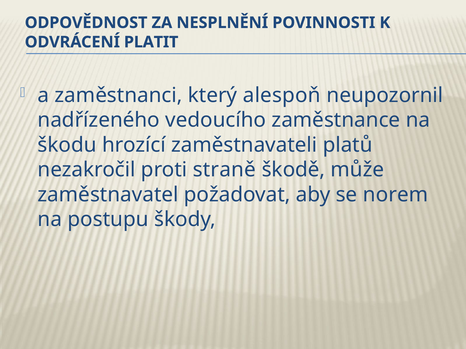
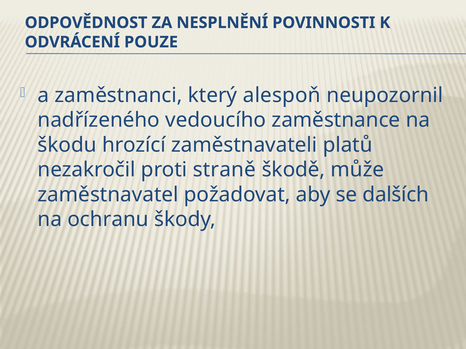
PLATIT: PLATIT -> POUZE (151, 42)
norem: norem -> dalších (396, 195)
postupu: postupu -> ochranu (108, 220)
